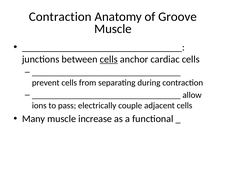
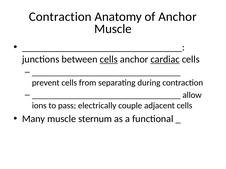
of Groove: Groove -> Anchor (178, 17)
cardiac underline: none -> present (165, 59)
increase: increase -> sternum (95, 119)
